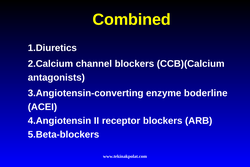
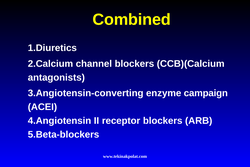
boderline: boderline -> campaign (206, 93)
